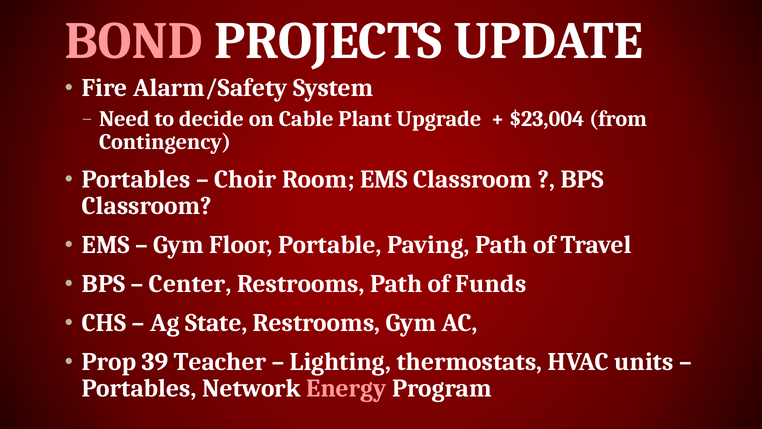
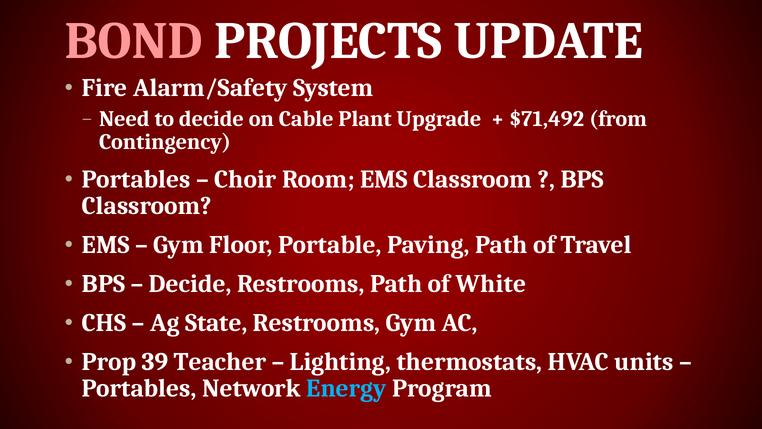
$23,004: $23,004 -> $71,492 (547, 119)
Center: Center -> Decide (190, 284)
Funds: Funds -> White (491, 284)
Energy colour: pink -> light blue (347, 388)
